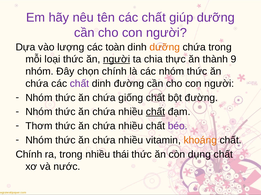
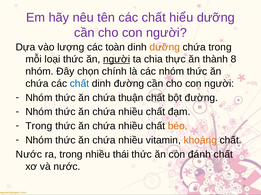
giúp: giúp -> hiểu (181, 18)
thành 9: 9 -> 8 (234, 59)
chất colour: purple -> blue (79, 84)
giống: giống -> thuận (131, 98)
chất underline: present -> none (156, 112)
Thơm: Thơm -> Trong (39, 126)
béo colour: purple -> orange (178, 126)
Chính: Chính -> Nước (29, 155)
dụng: dụng -> đánh (199, 155)
